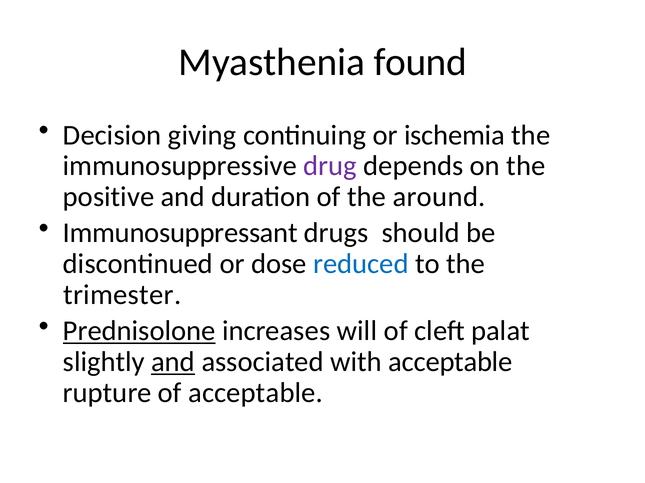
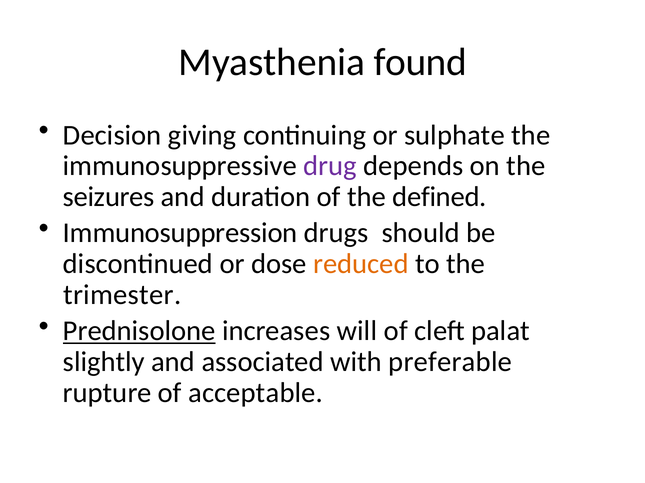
ischemia: ischemia -> sulphate (454, 135)
positive: positive -> seizures (109, 197)
around: around -> defined (439, 197)
Immunosuppressant: Immunosuppressant -> Immunosuppression (180, 233)
reduced colour: blue -> orange (361, 264)
and underline: present -> none (173, 362)
with acceptable: acceptable -> preferable (450, 362)
